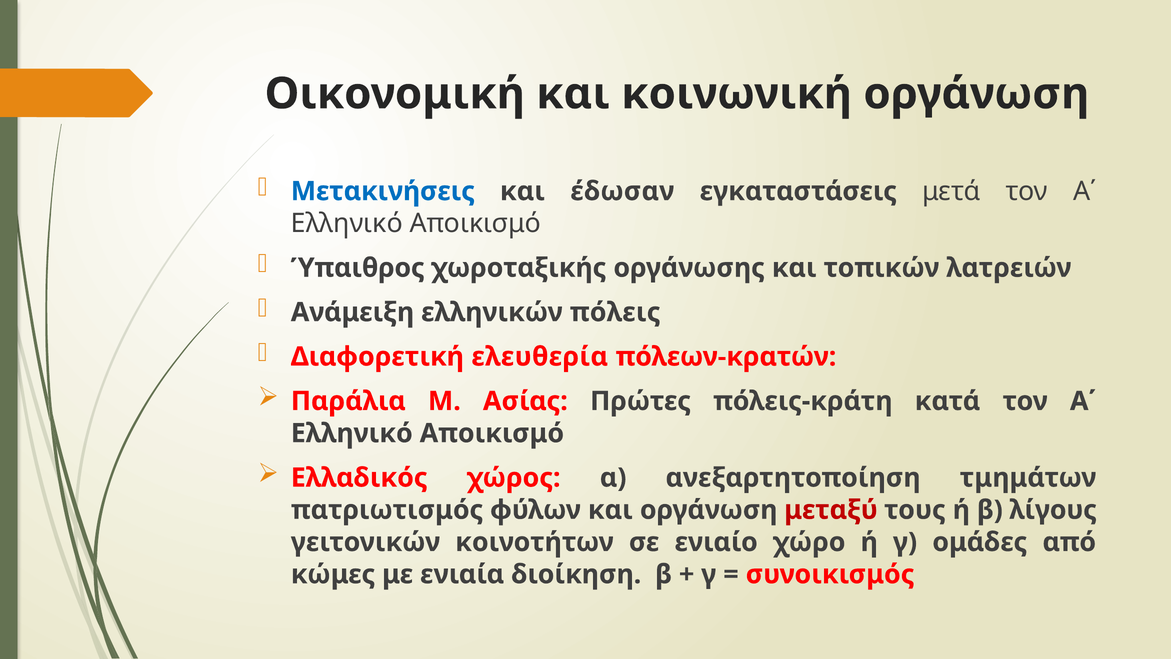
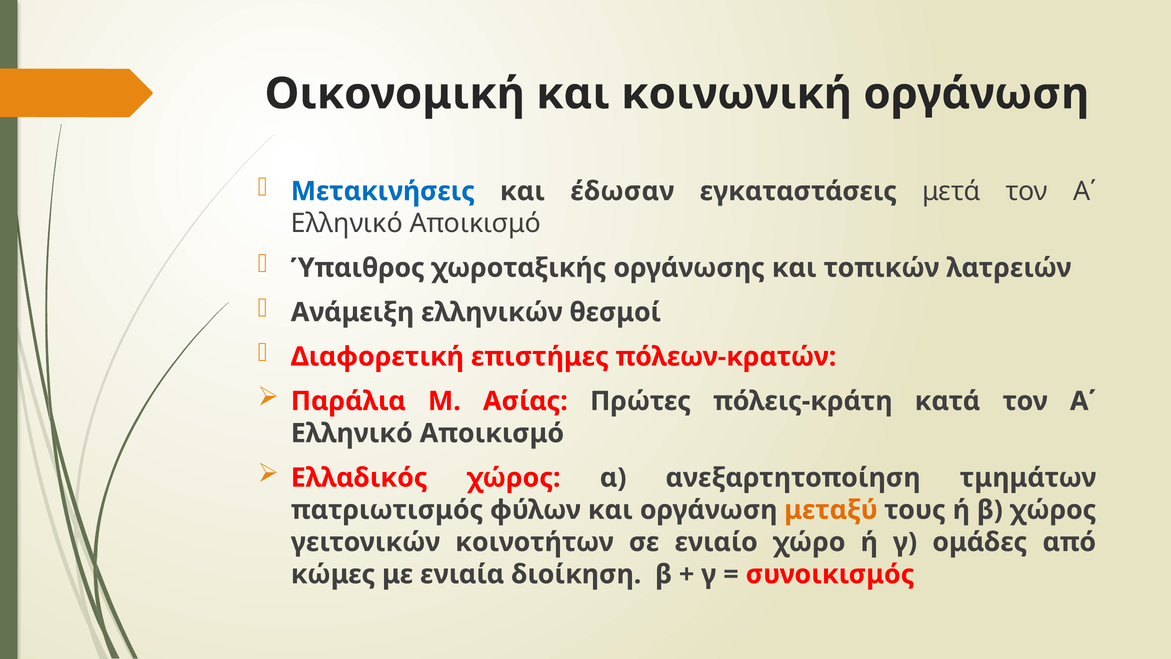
πόλεις: πόλεις -> θεσμοί (615, 312)
ελευθερία: ελευθερία -> επιστήμες (540, 357)
μεταξύ colour: red -> orange (831, 510)
β λίγους: λίγους -> χώρος (1053, 510)
